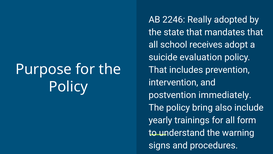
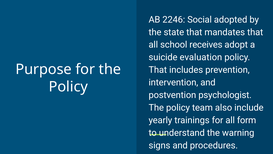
Really: Really -> Social (200, 20)
immediately: immediately -> psychologist (225, 95)
bring: bring -> team (202, 107)
